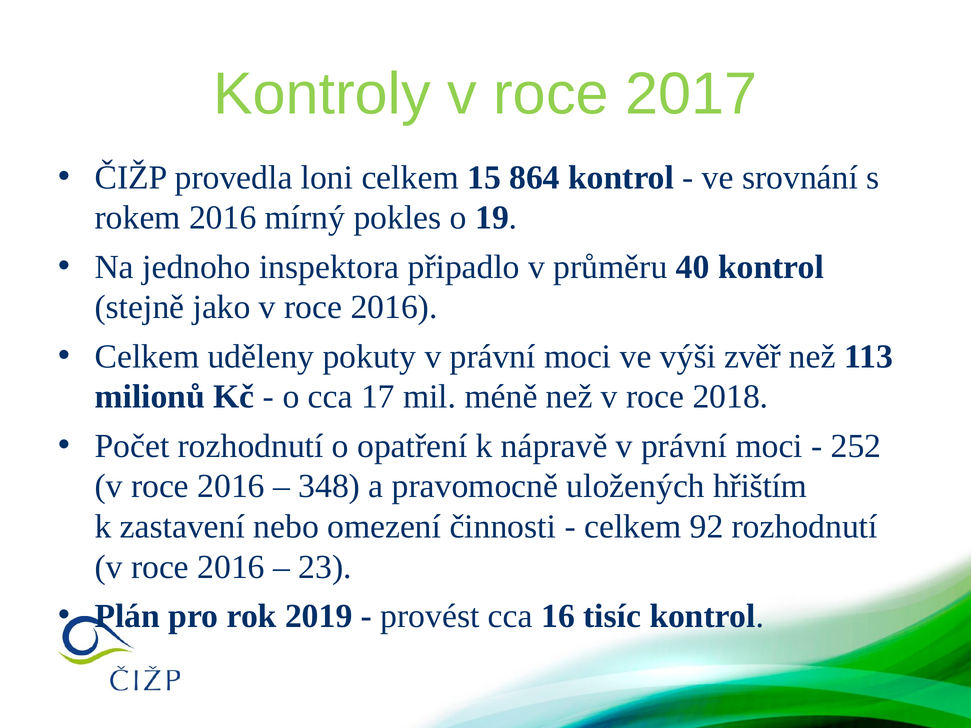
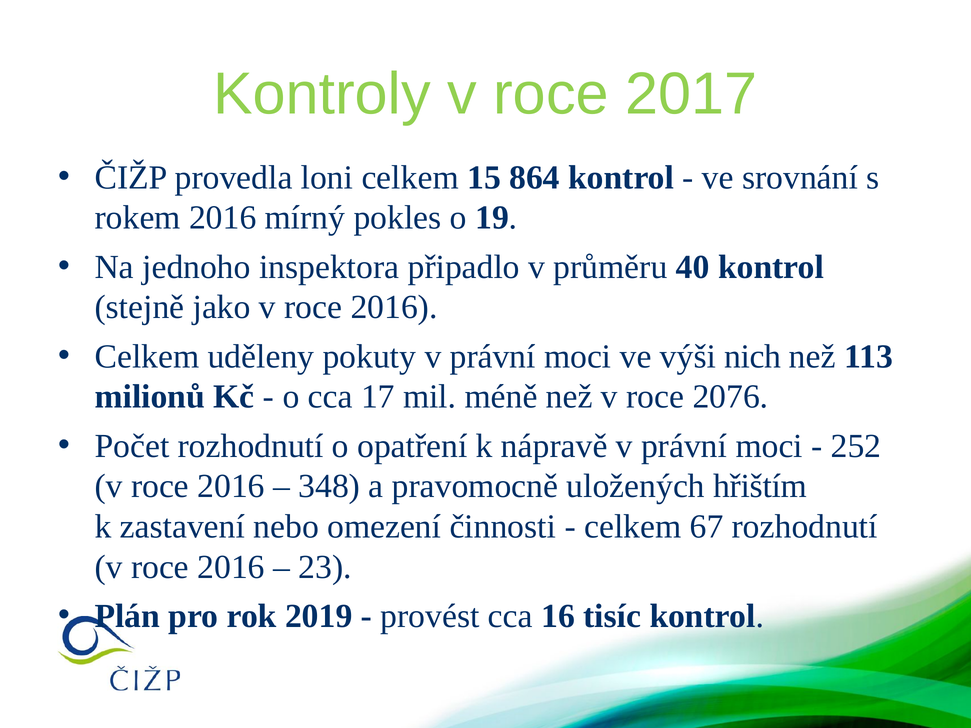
zvěř: zvěř -> nich (753, 357)
2018: 2018 -> 2076 (730, 397)
92: 92 -> 67 (707, 527)
